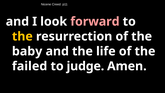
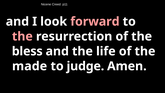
the colour: yellow -> pink (22, 36)
baby: baby -> bless (27, 51)
failed: failed -> made (30, 66)
